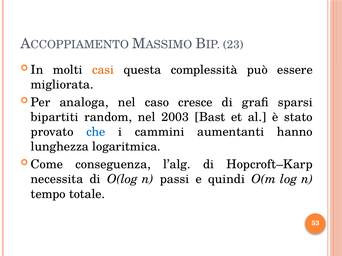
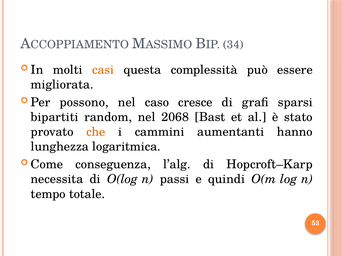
23: 23 -> 34 (233, 45)
analoga: analoga -> possono (84, 102)
2003: 2003 -> 2068 (175, 117)
che colour: blue -> orange (96, 132)
